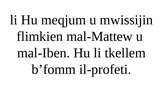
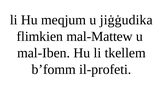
mwissijin: mwissijin -> jiġġudika (126, 20)
